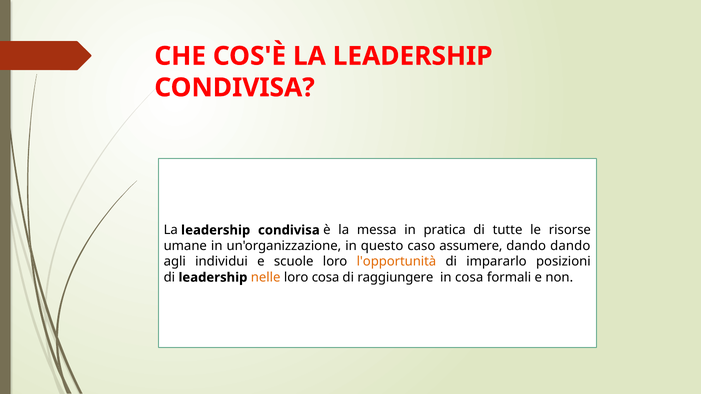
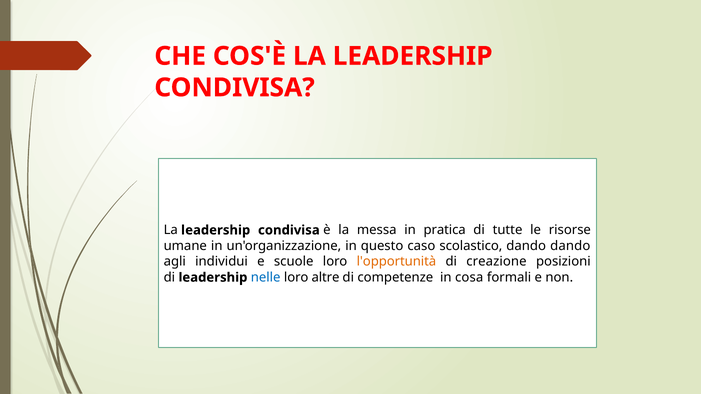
assumere: assumere -> scolastico (471, 246)
impararlo: impararlo -> creazione (496, 262)
nelle colour: orange -> blue (266, 278)
loro cosa: cosa -> altre (326, 278)
raggiungere: raggiungere -> competenze (395, 278)
